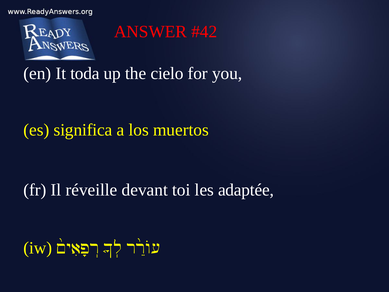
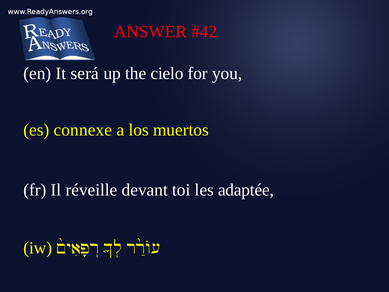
toda: toda -> será (85, 73)
significa: significa -> connexe (83, 130)
